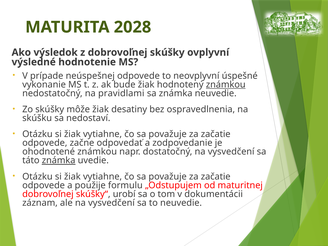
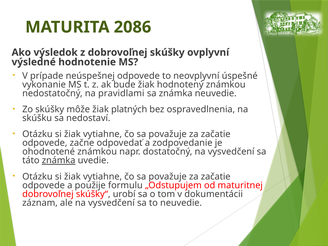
2028: 2028 -> 2086 (132, 27)
známkou underline: present -> none (226, 85)
desatiny: desatiny -> platných (129, 109)
